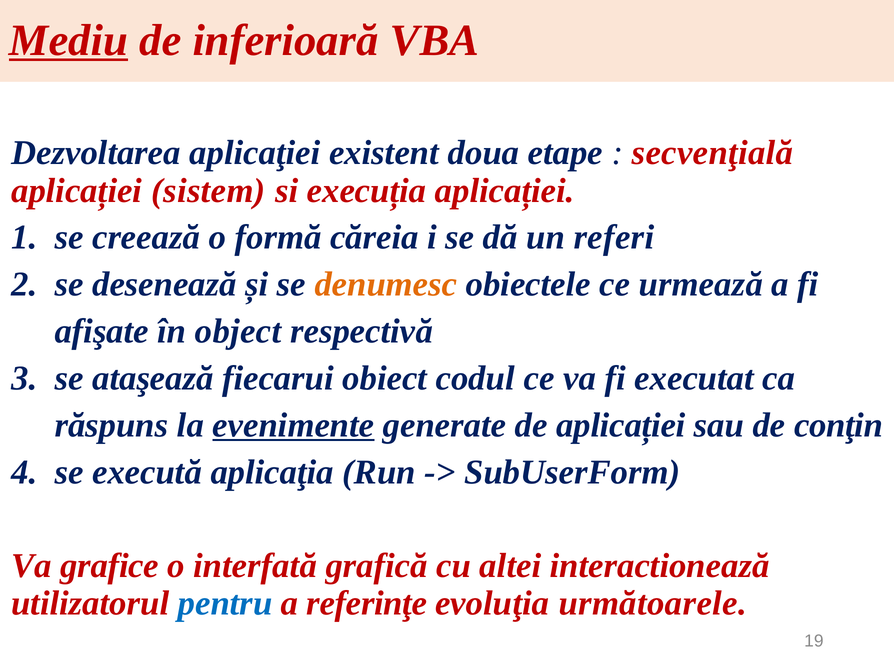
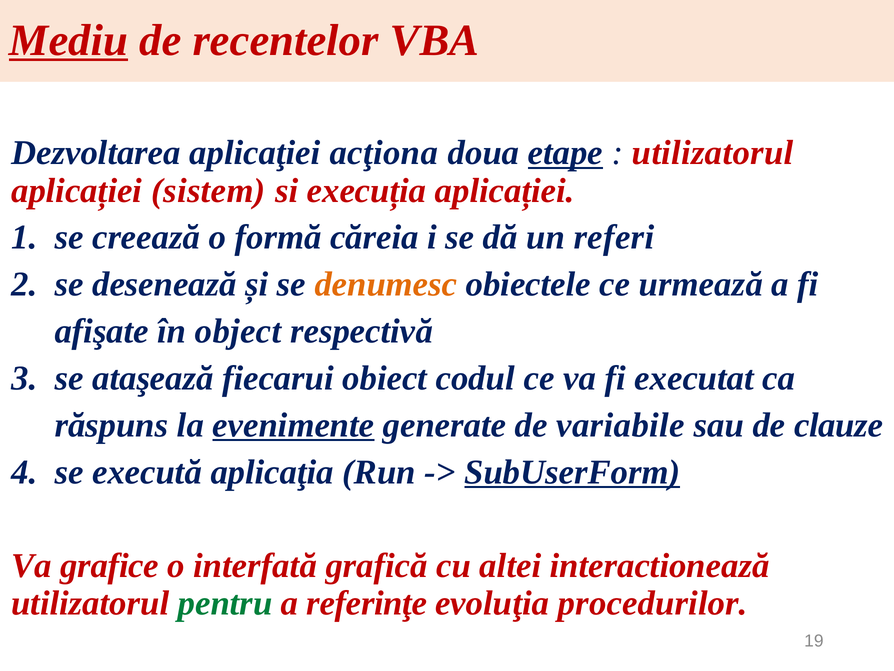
inferioară: inferioară -> recentelor (286, 41)
existent: existent -> acţiona (384, 153)
etape underline: none -> present (565, 153)
secvenţială: secvenţială -> utilizatorul (713, 153)
de aplicației: aplicației -> variabile (621, 425)
conţin: conţin -> clauze (839, 425)
SubUserForm underline: none -> present (572, 472)
pentru colour: blue -> green (225, 603)
următoarele: următoarele -> procedurilor (653, 603)
